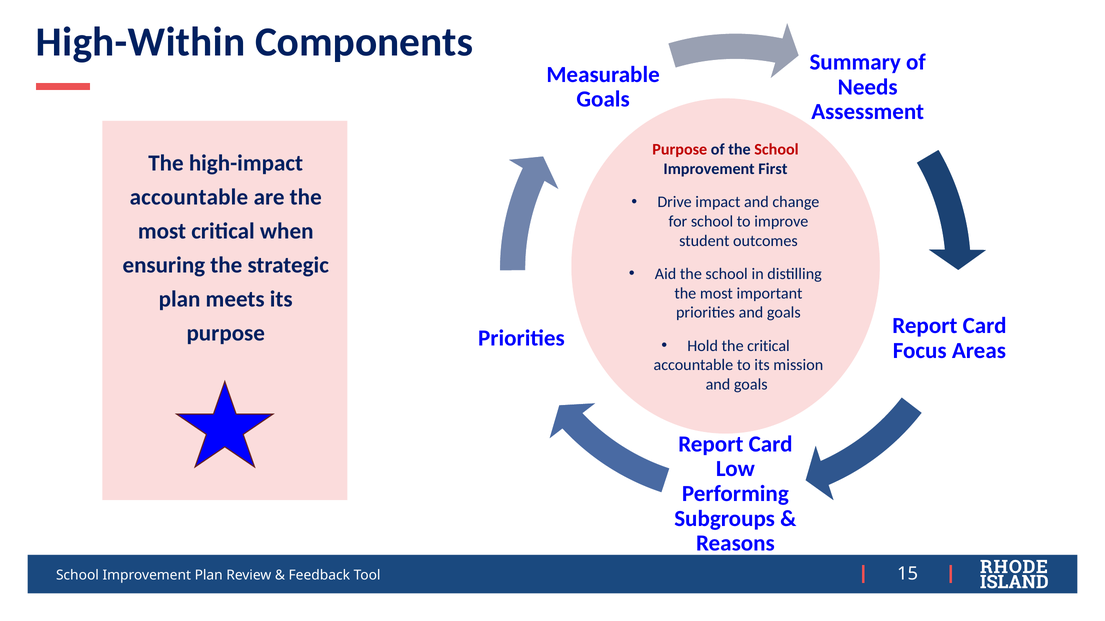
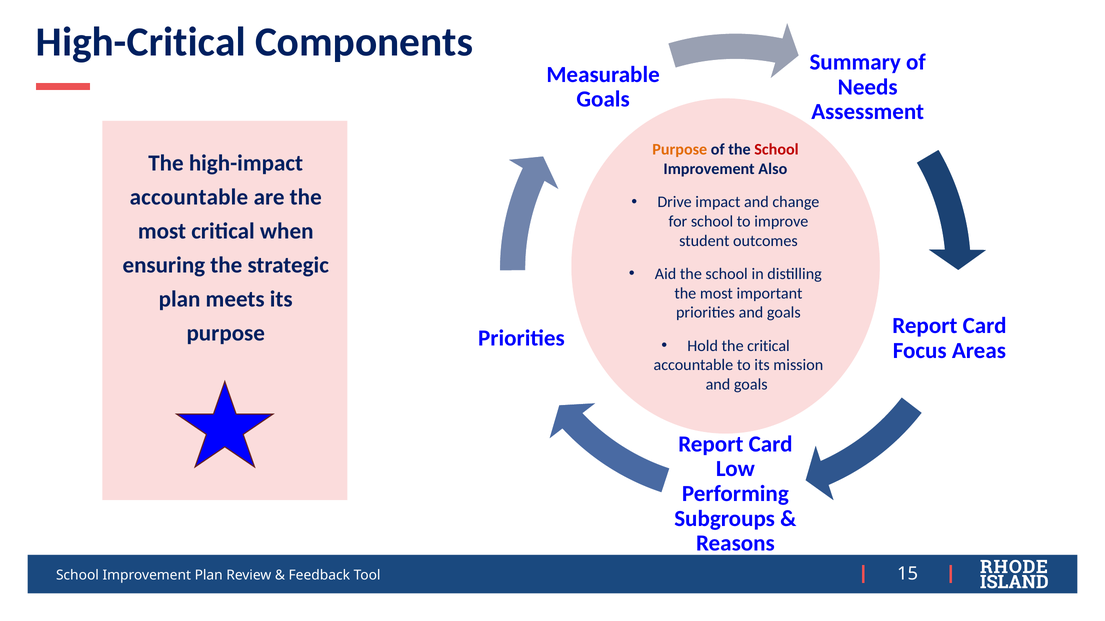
High-Within: High-Within -> High-Critical (141, 42)
Purpose colour: red -> orange (680, 150)
First: First -> Also (773, 169)
